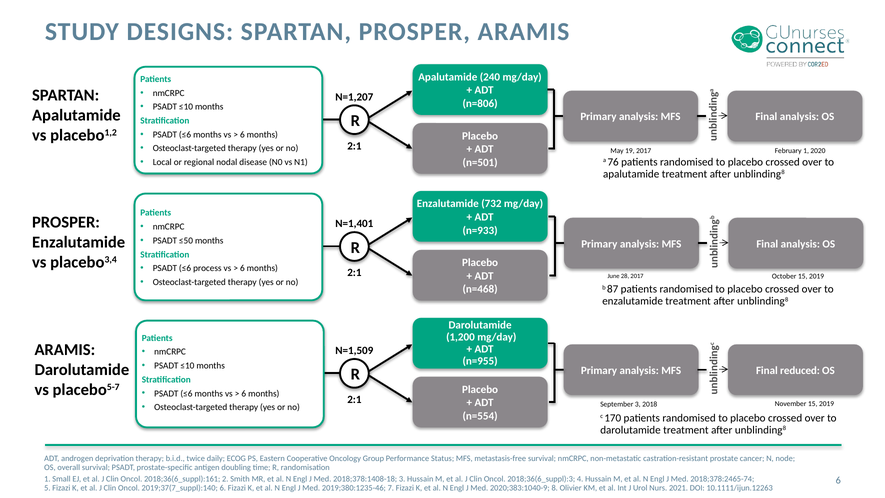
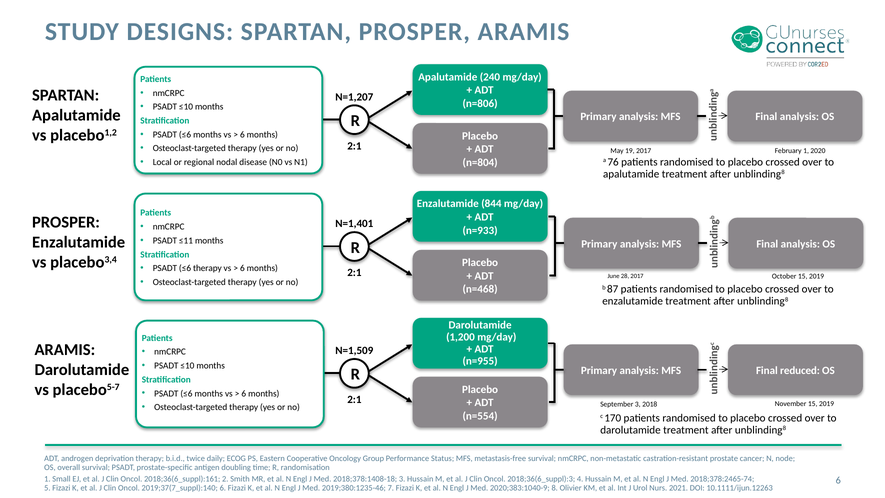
n=501: n=501 -> n=804 (480, 162)
732: 732 -> 844 (491, 204)
≤50: ≤50 -> ≤11 (186, 241)
≤6 process: process -> therapy (207, 268)
